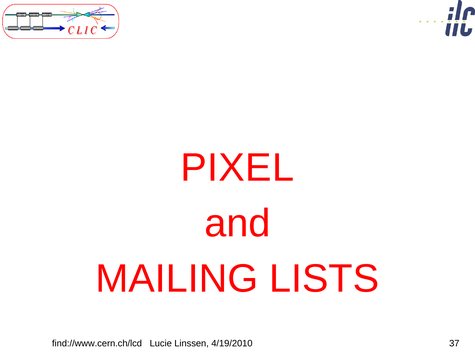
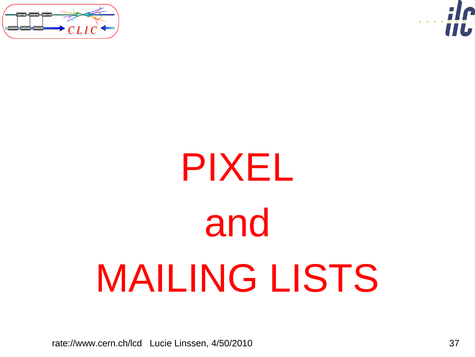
find://www.cern.ch/lcd: find://www.cern.ch/lcd -> rate://www.cern.ch/lcd (97, 343)
4/19/2010: 4/19/2010 -> 4/50/2010 (232, 343)
